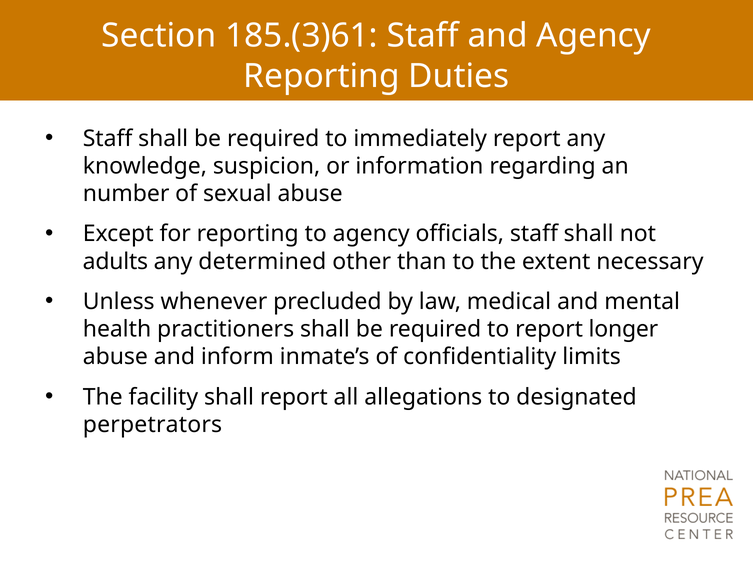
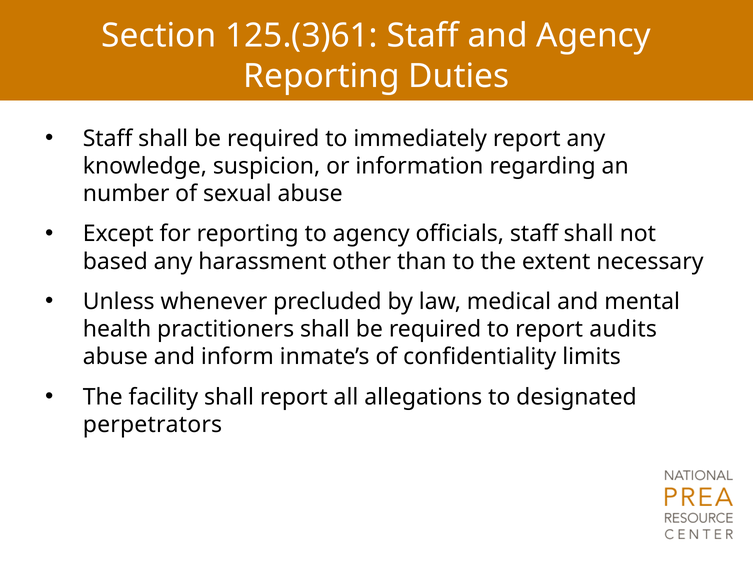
185.(3)61: 185.(3)61 -> 125.(3)61 (302, 36)
adults: adults -> based (115, 261)
determined: determined -> harassment (262, 261)
longer: longer -> audits (623, 329)
